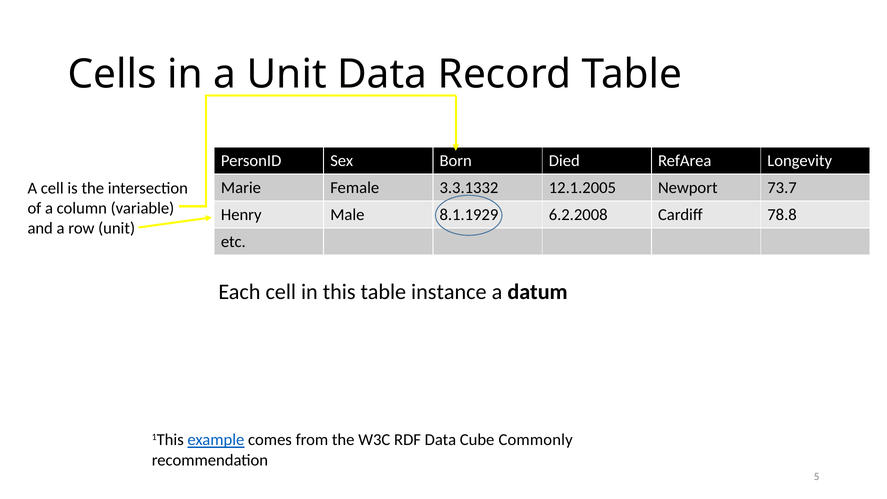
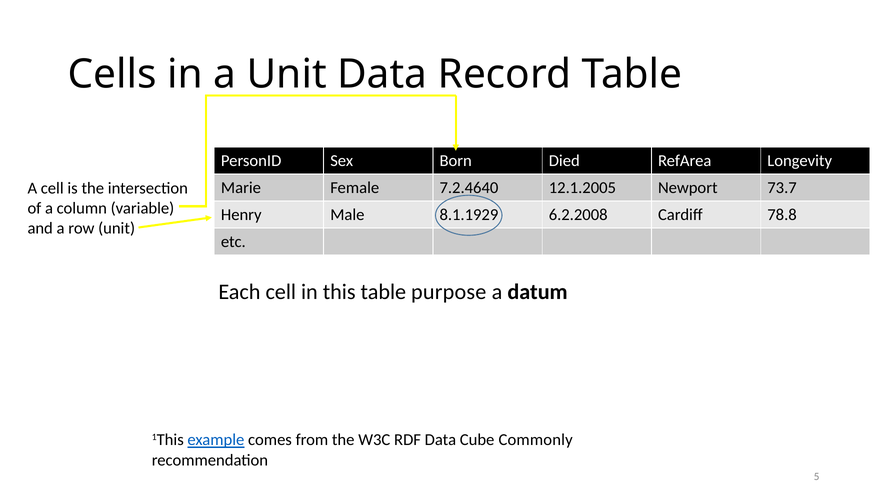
3.3.1332: 3.3.1332 -> 7.2.4640 (469, 188)
instance: instance -> purpose (449, 292)
